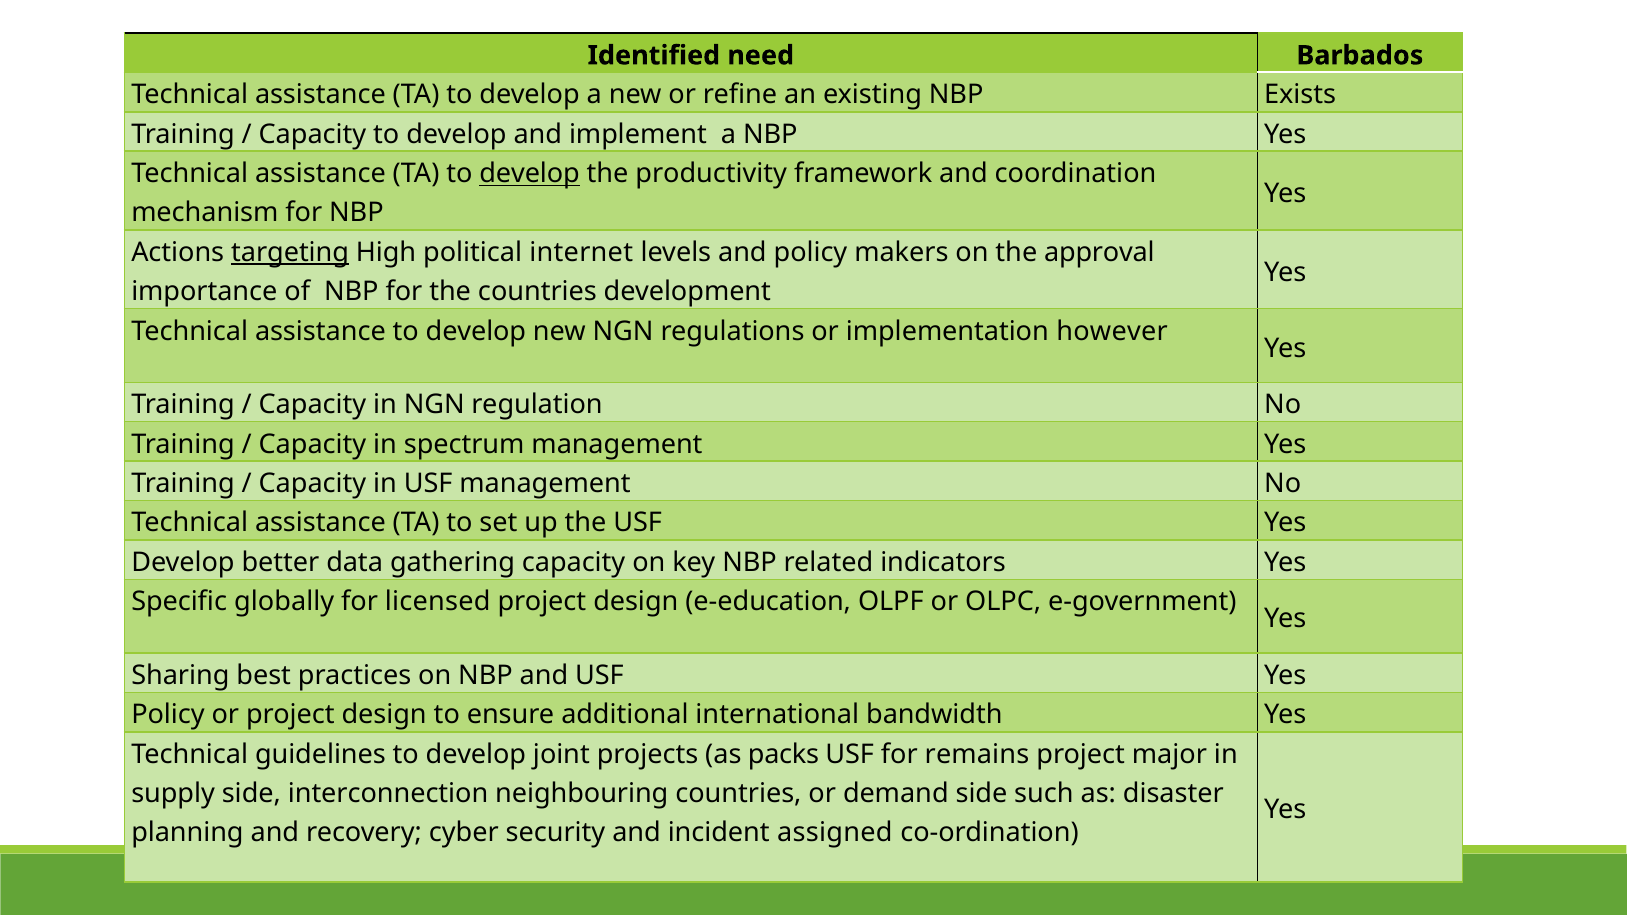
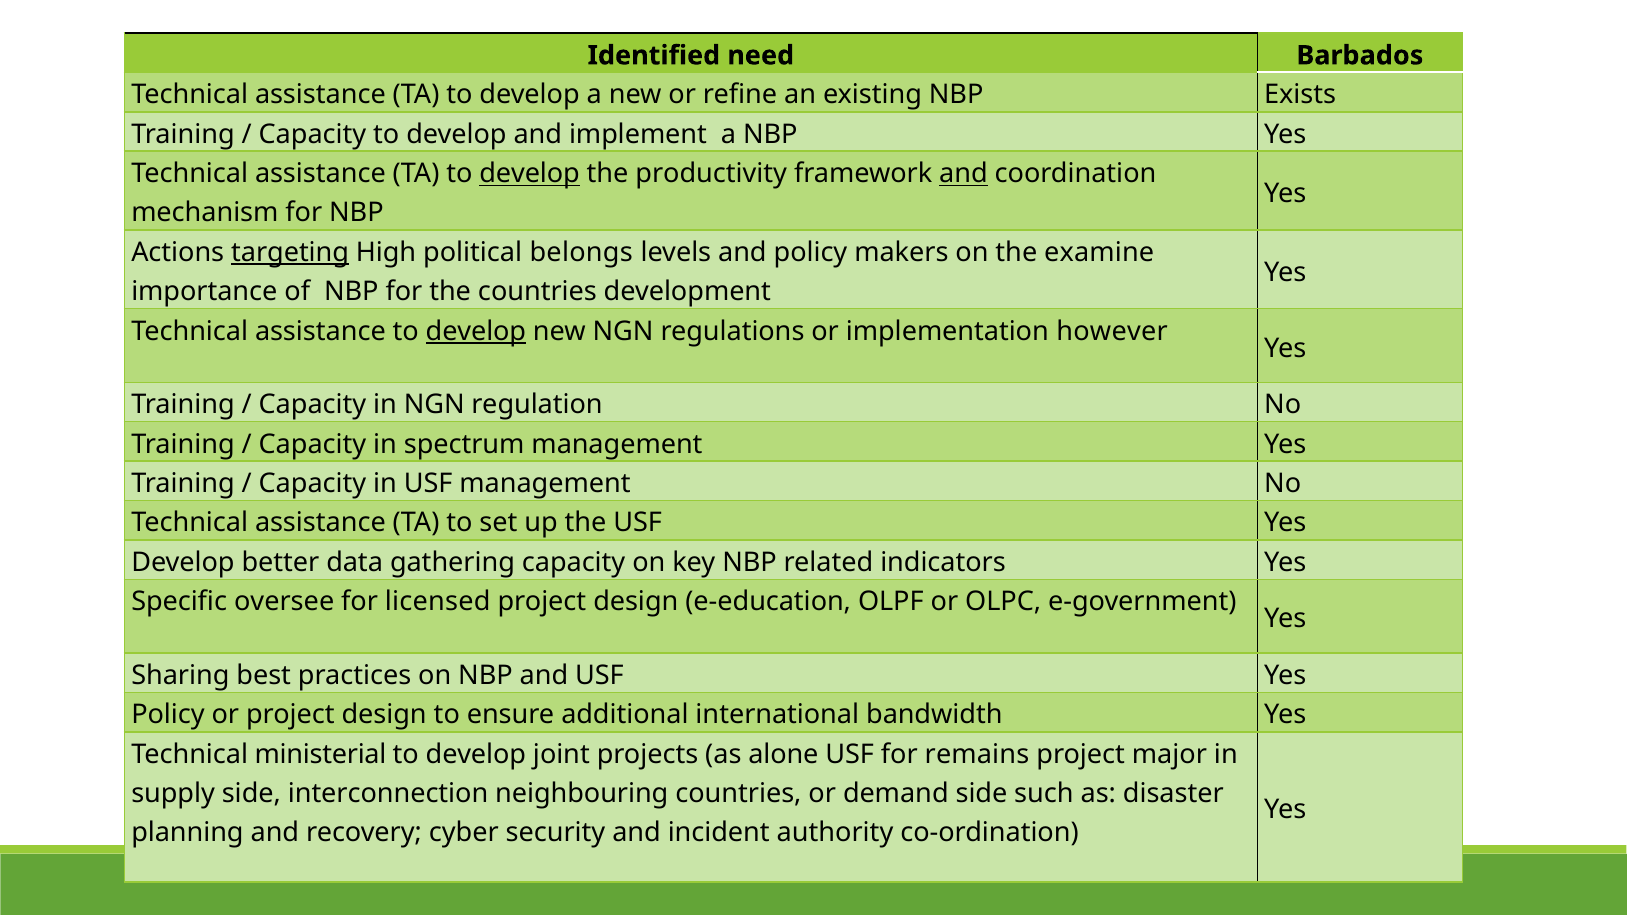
and underline: none -> present (964, 174)
internet: internet -> belongs (581, 252)
approval: approval -> examine (1099, 252)
develop underline: none -> present (476, 331)
globally: globally -> oversee (284, 602)
guidelines: guidelines -> ministerial (321, 754)
packs: packs -> alone (783, 754)
assigned: assigned -> authority (835, 833)
